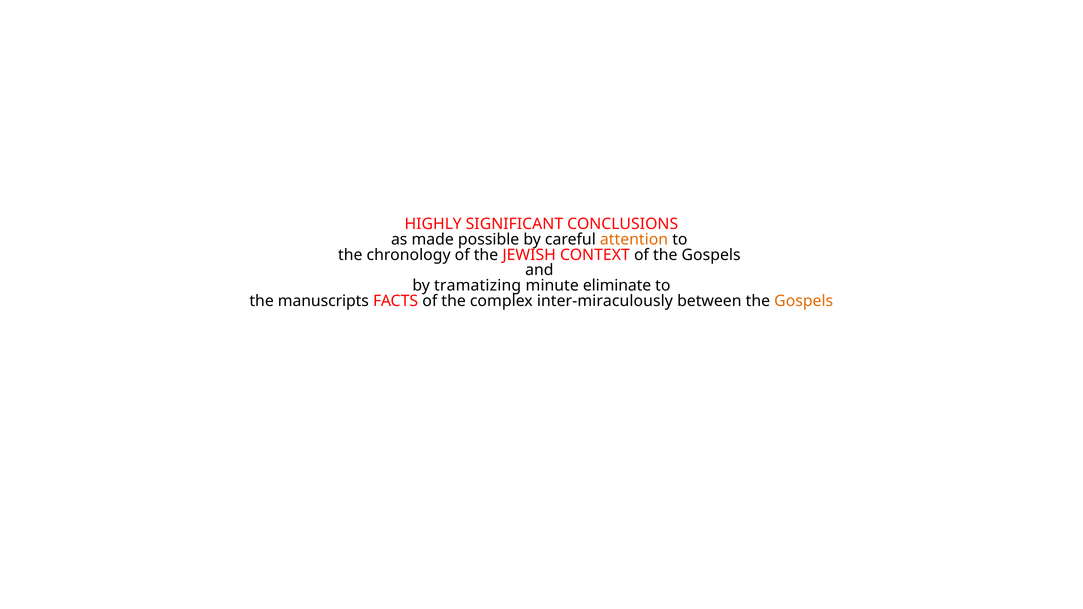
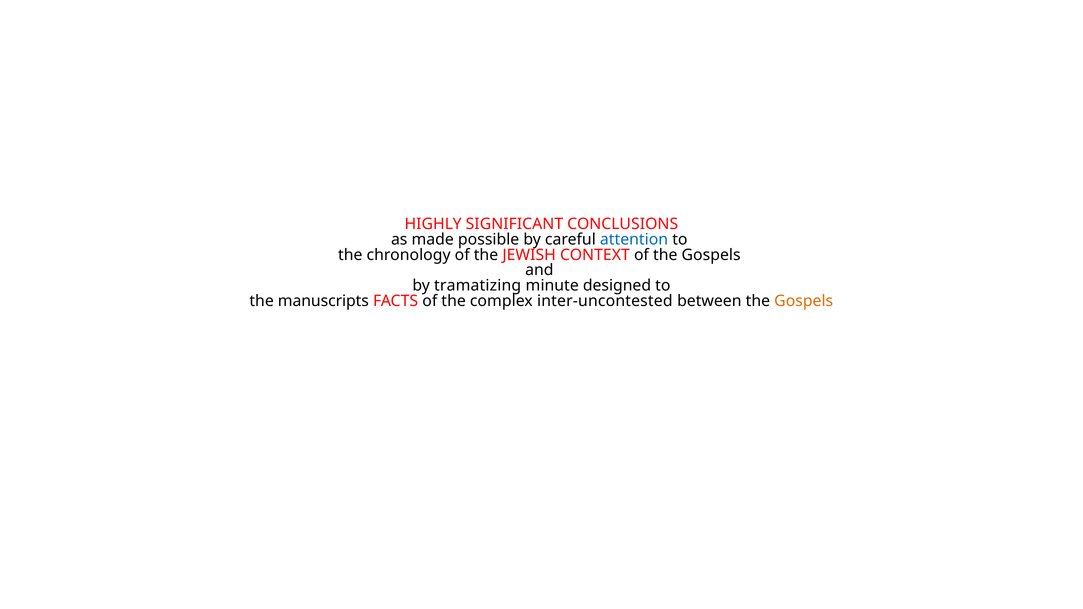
attention colour: orange -> blue (634, 240)
eliminate: eliminate -> designed (617, 286)
inter-miraculously: inter-miraculously -> inter-uncontested (605, 301)
